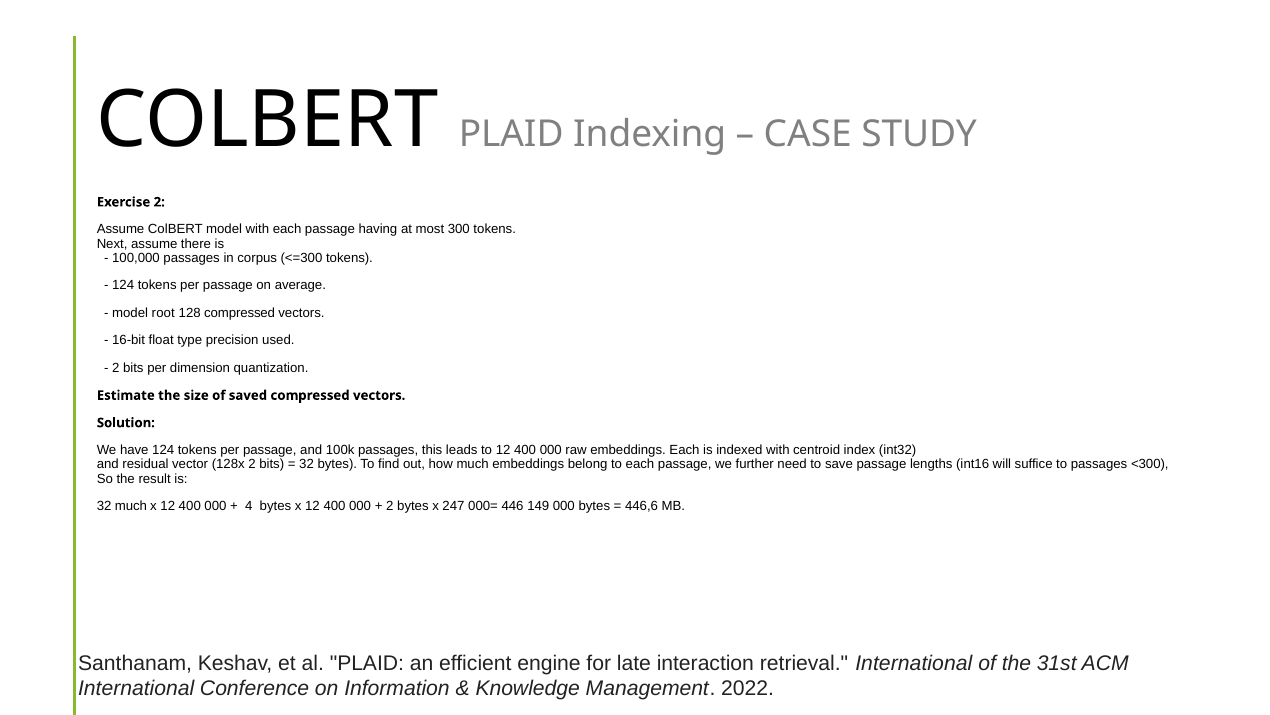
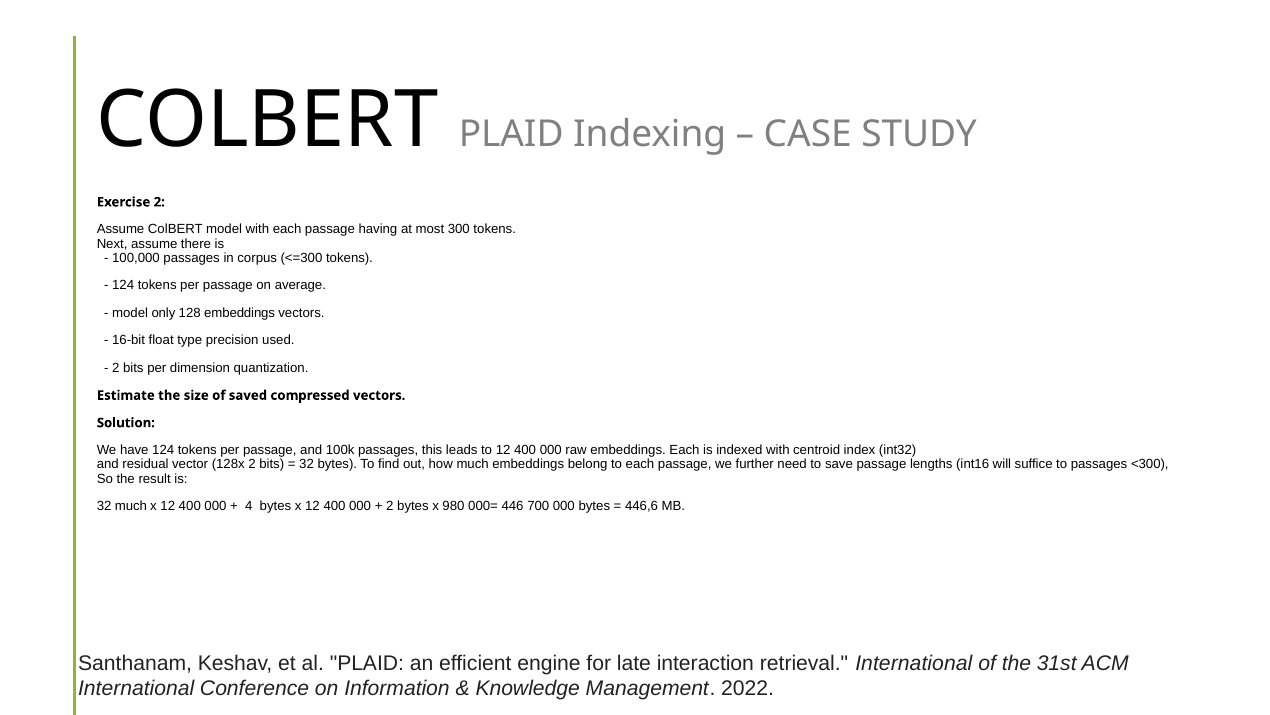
root: root -> only (163, 313)
128 compressed: compressed -> embeddings (240, 313)
247: 247 -> 980 (454, 506)
149: 149 -> 700 (538, 506)
